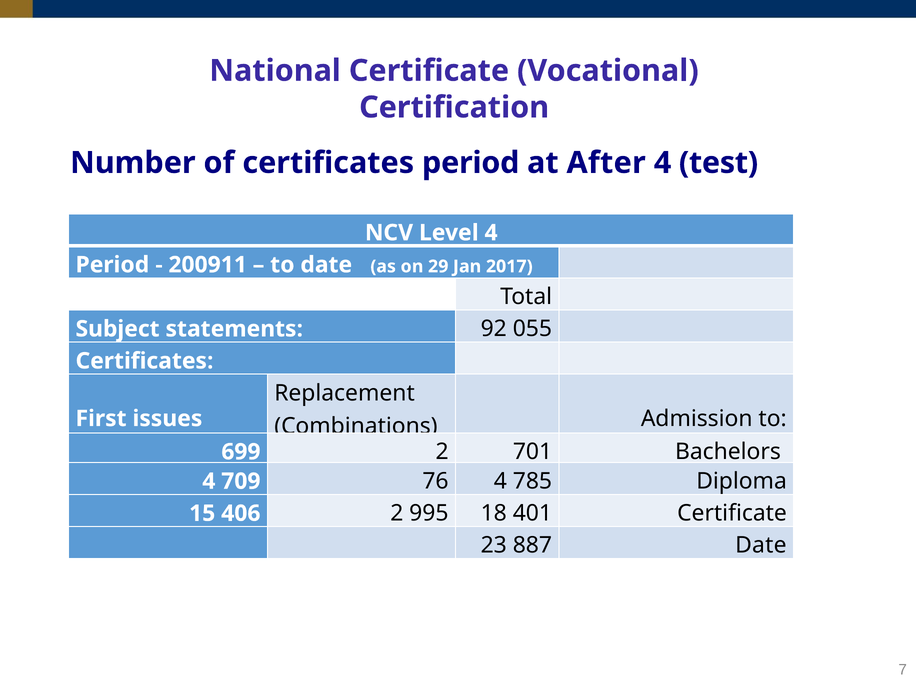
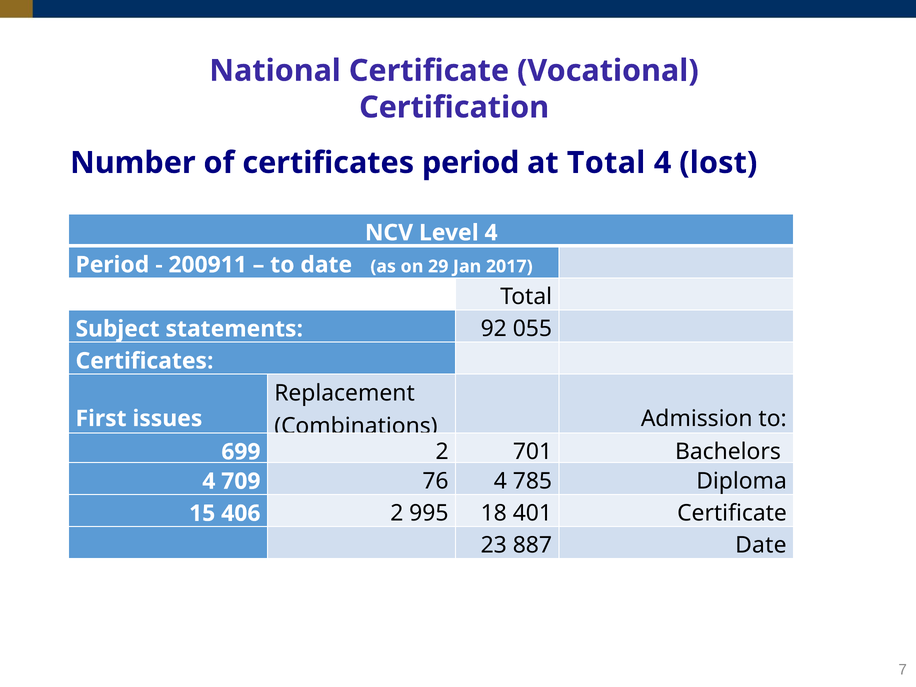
at After: After -> Total (606, 163)
test: test -> lost (718, 163)
